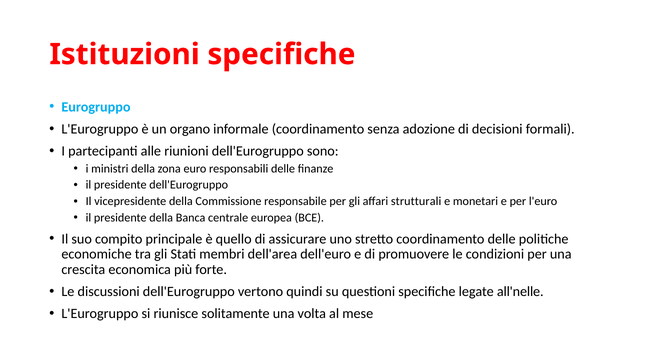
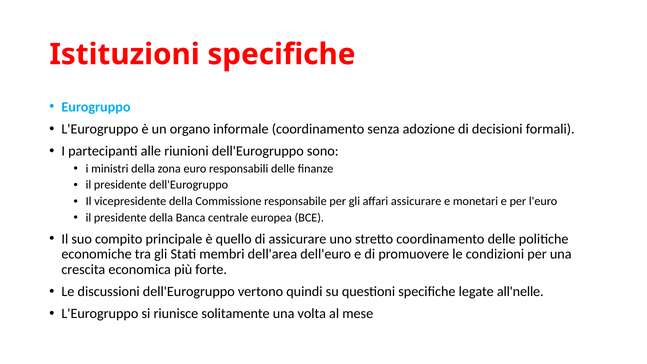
affari strutturali: strutturali -> assicurare (416, 201)
